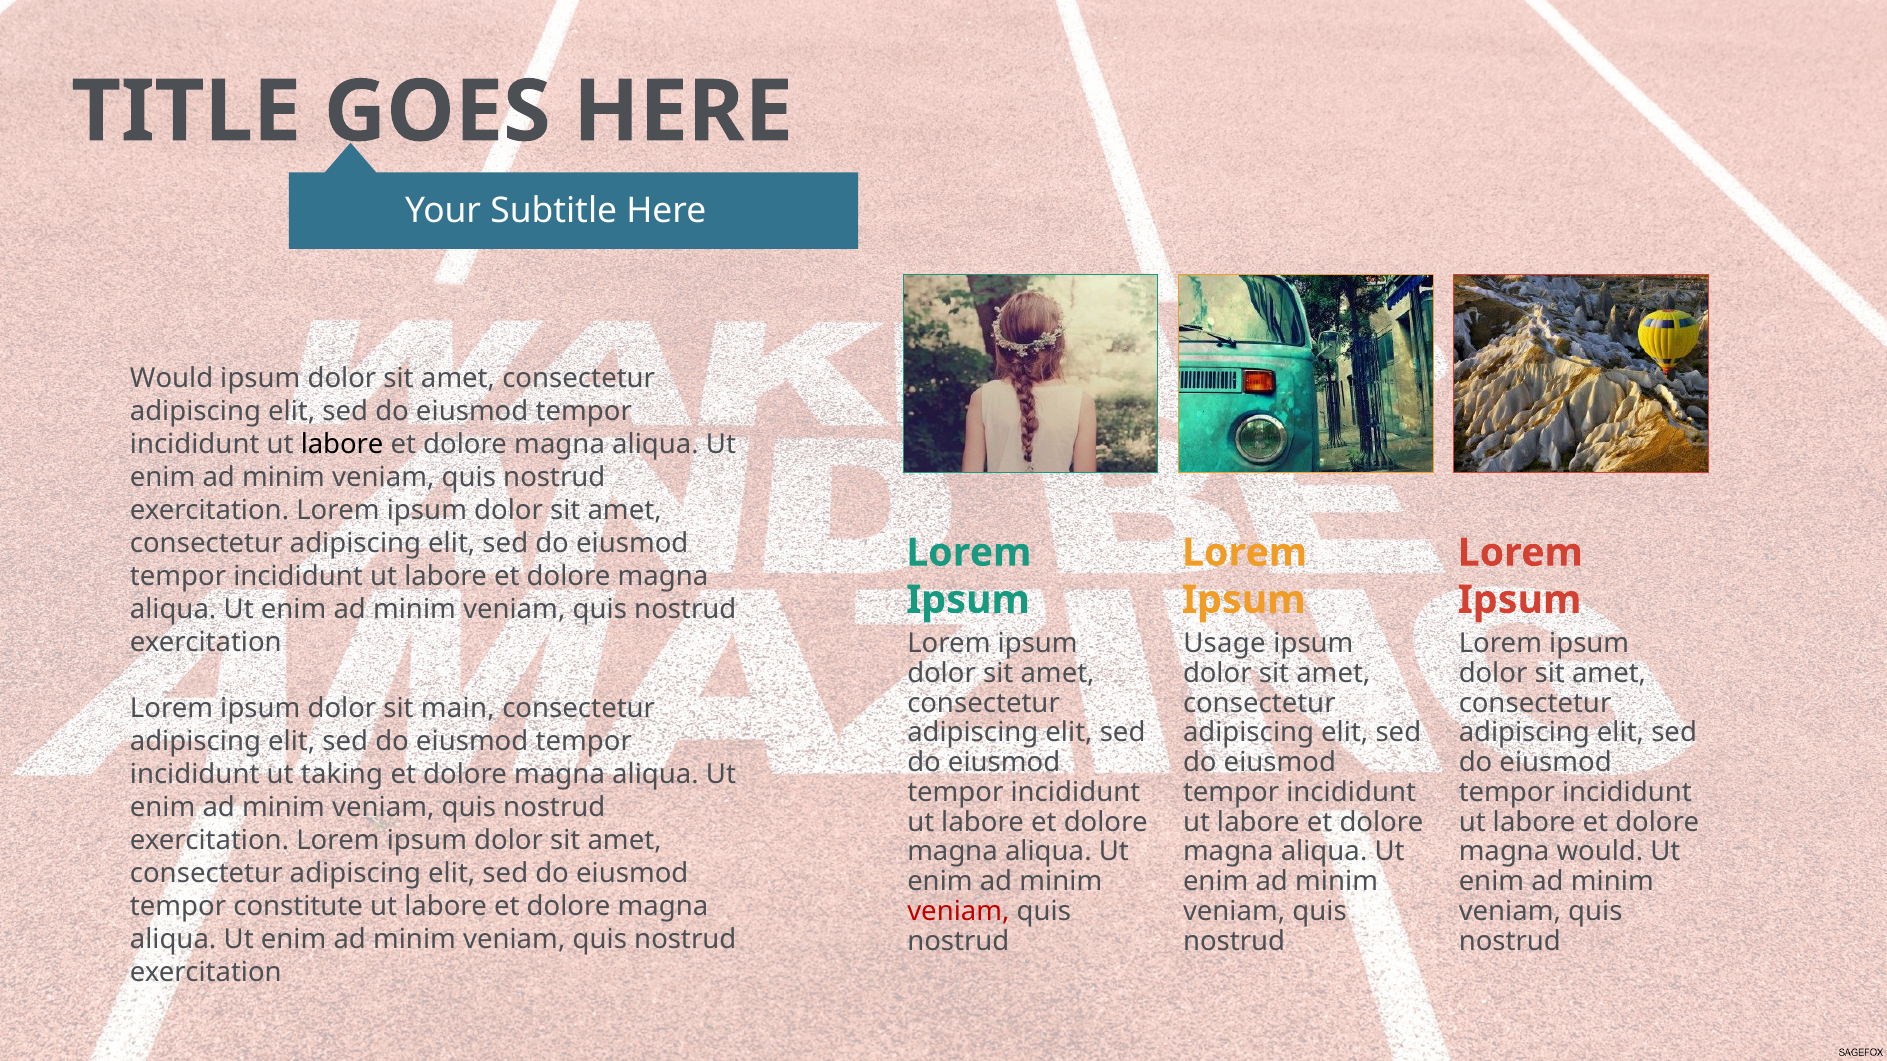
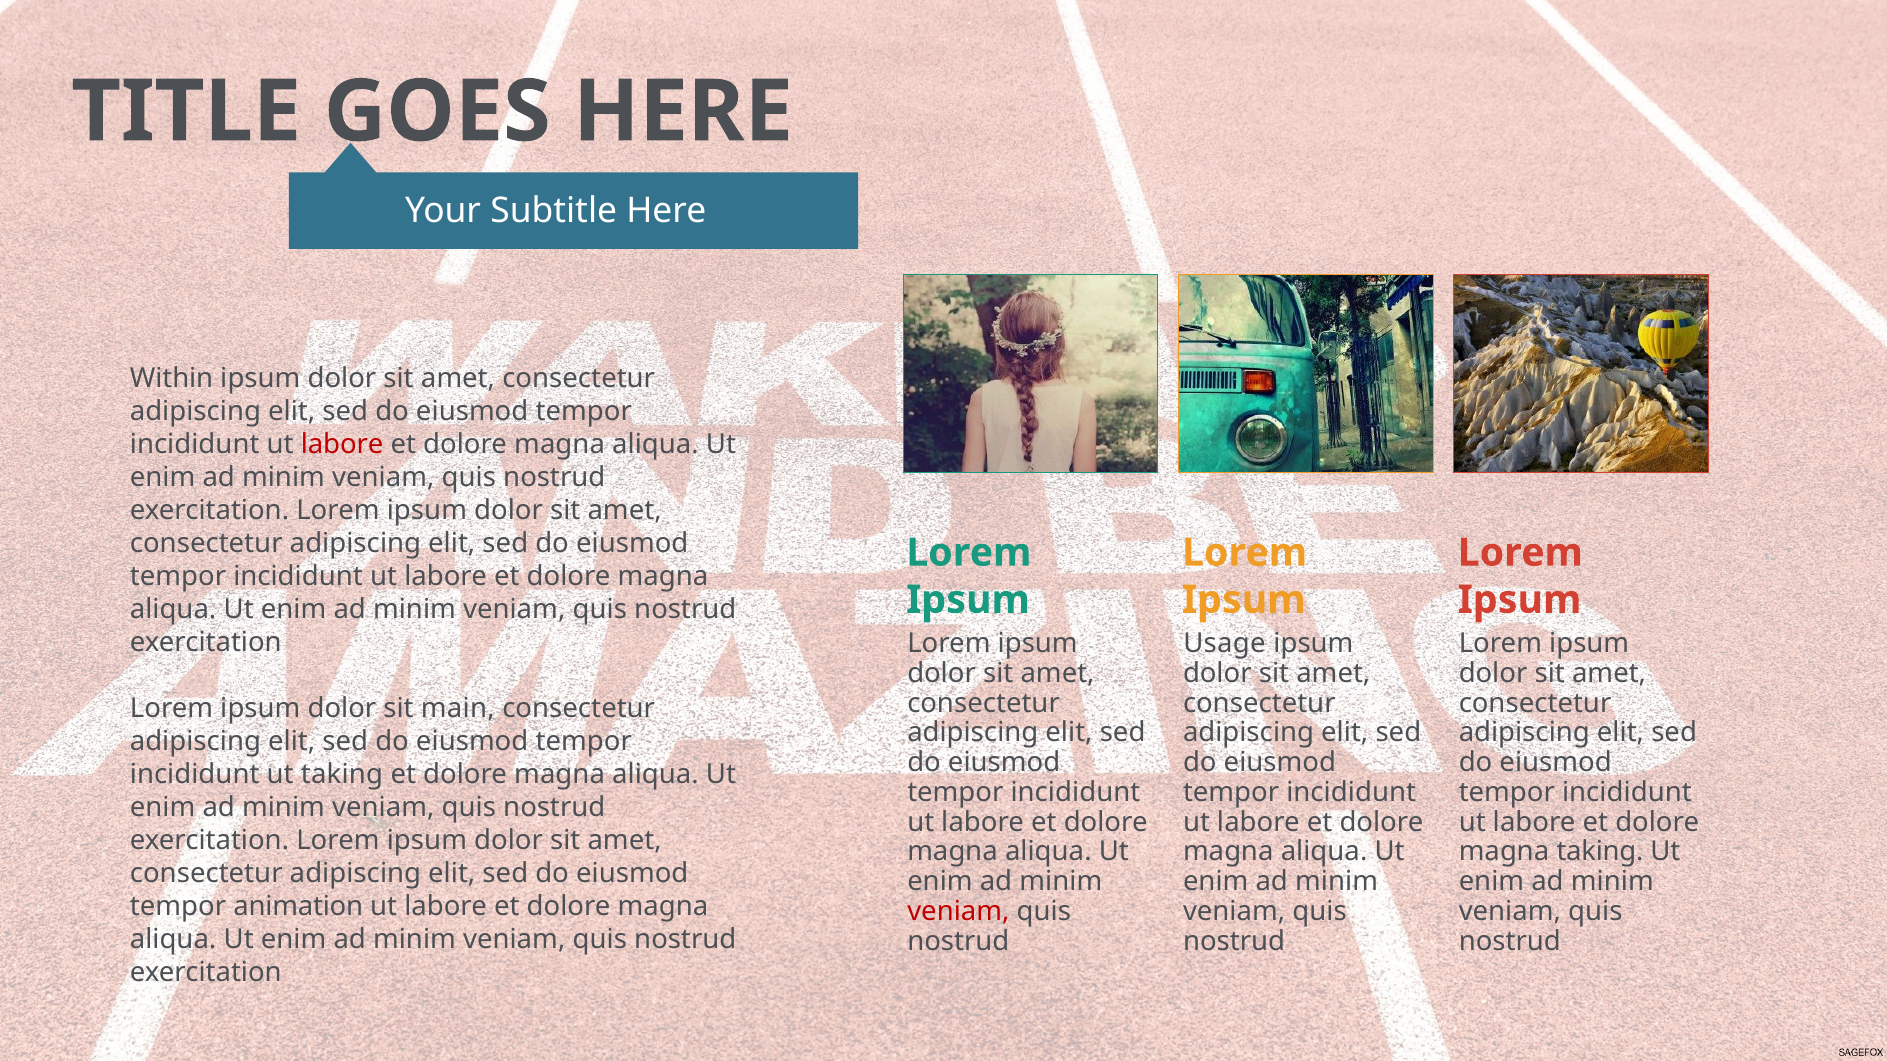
Would: Would -> Within (172, 378)
labore colour: black -> red (342, 444)
magna would: would -> taking (1600, 852)
constitute: constitute -> animation (298, 907)
